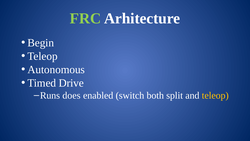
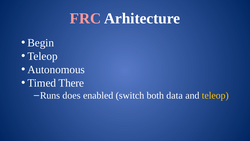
FRC colour: light green -> pink (85, 18)
Drive: Drive -> There (71, 83)
split: split -> data (175, 95)
